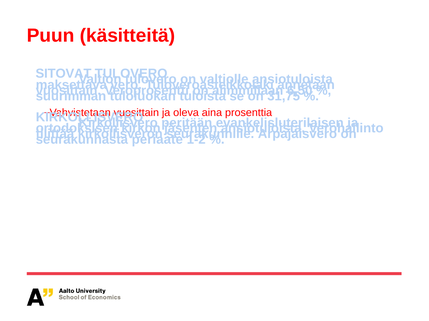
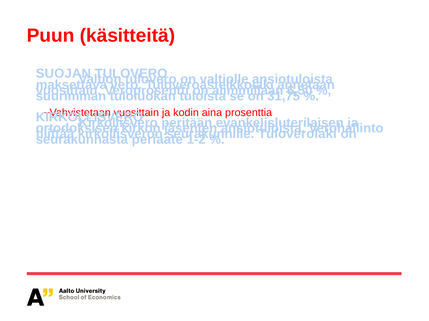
SITOVAT: SITOVAT -> SUOJAN (63, 74)
oleva: oleva -> kodin (186, 113)
Arpajaisvero: Arpajaisvero -> Tuloverolaki (297, 134)
